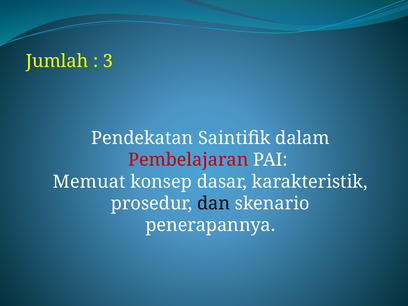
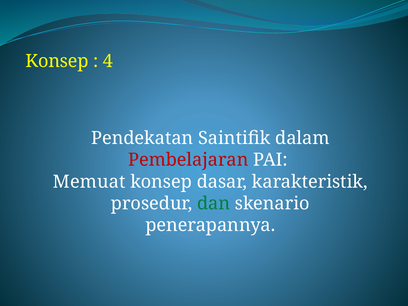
Jumlah: Jumlah -> Konsep (57, 61)
3: 3 -> 4 (108, 61)
dan colour: black -> green (214, 204)
